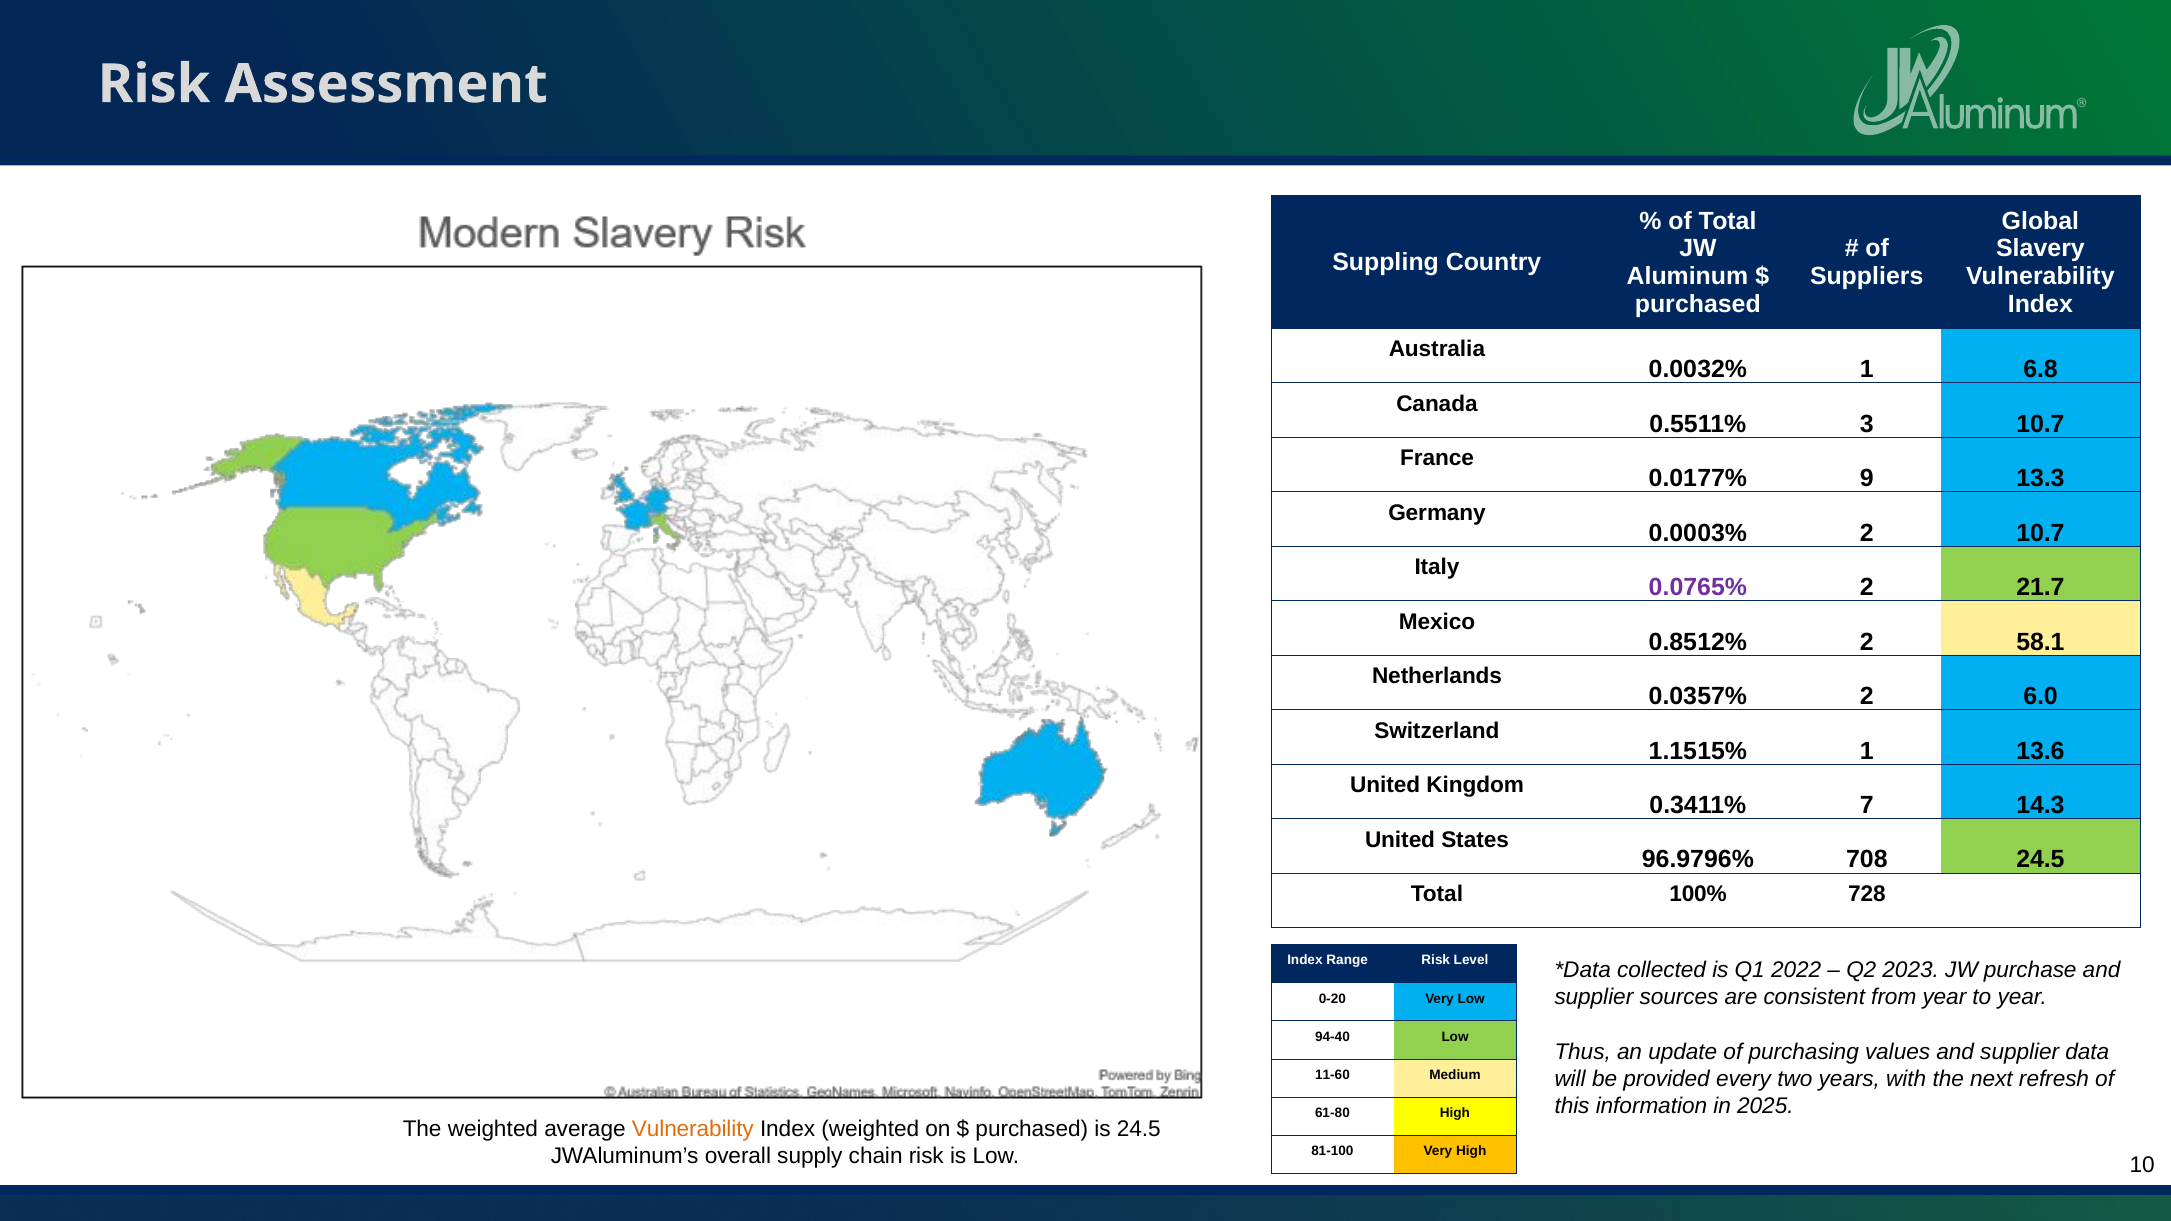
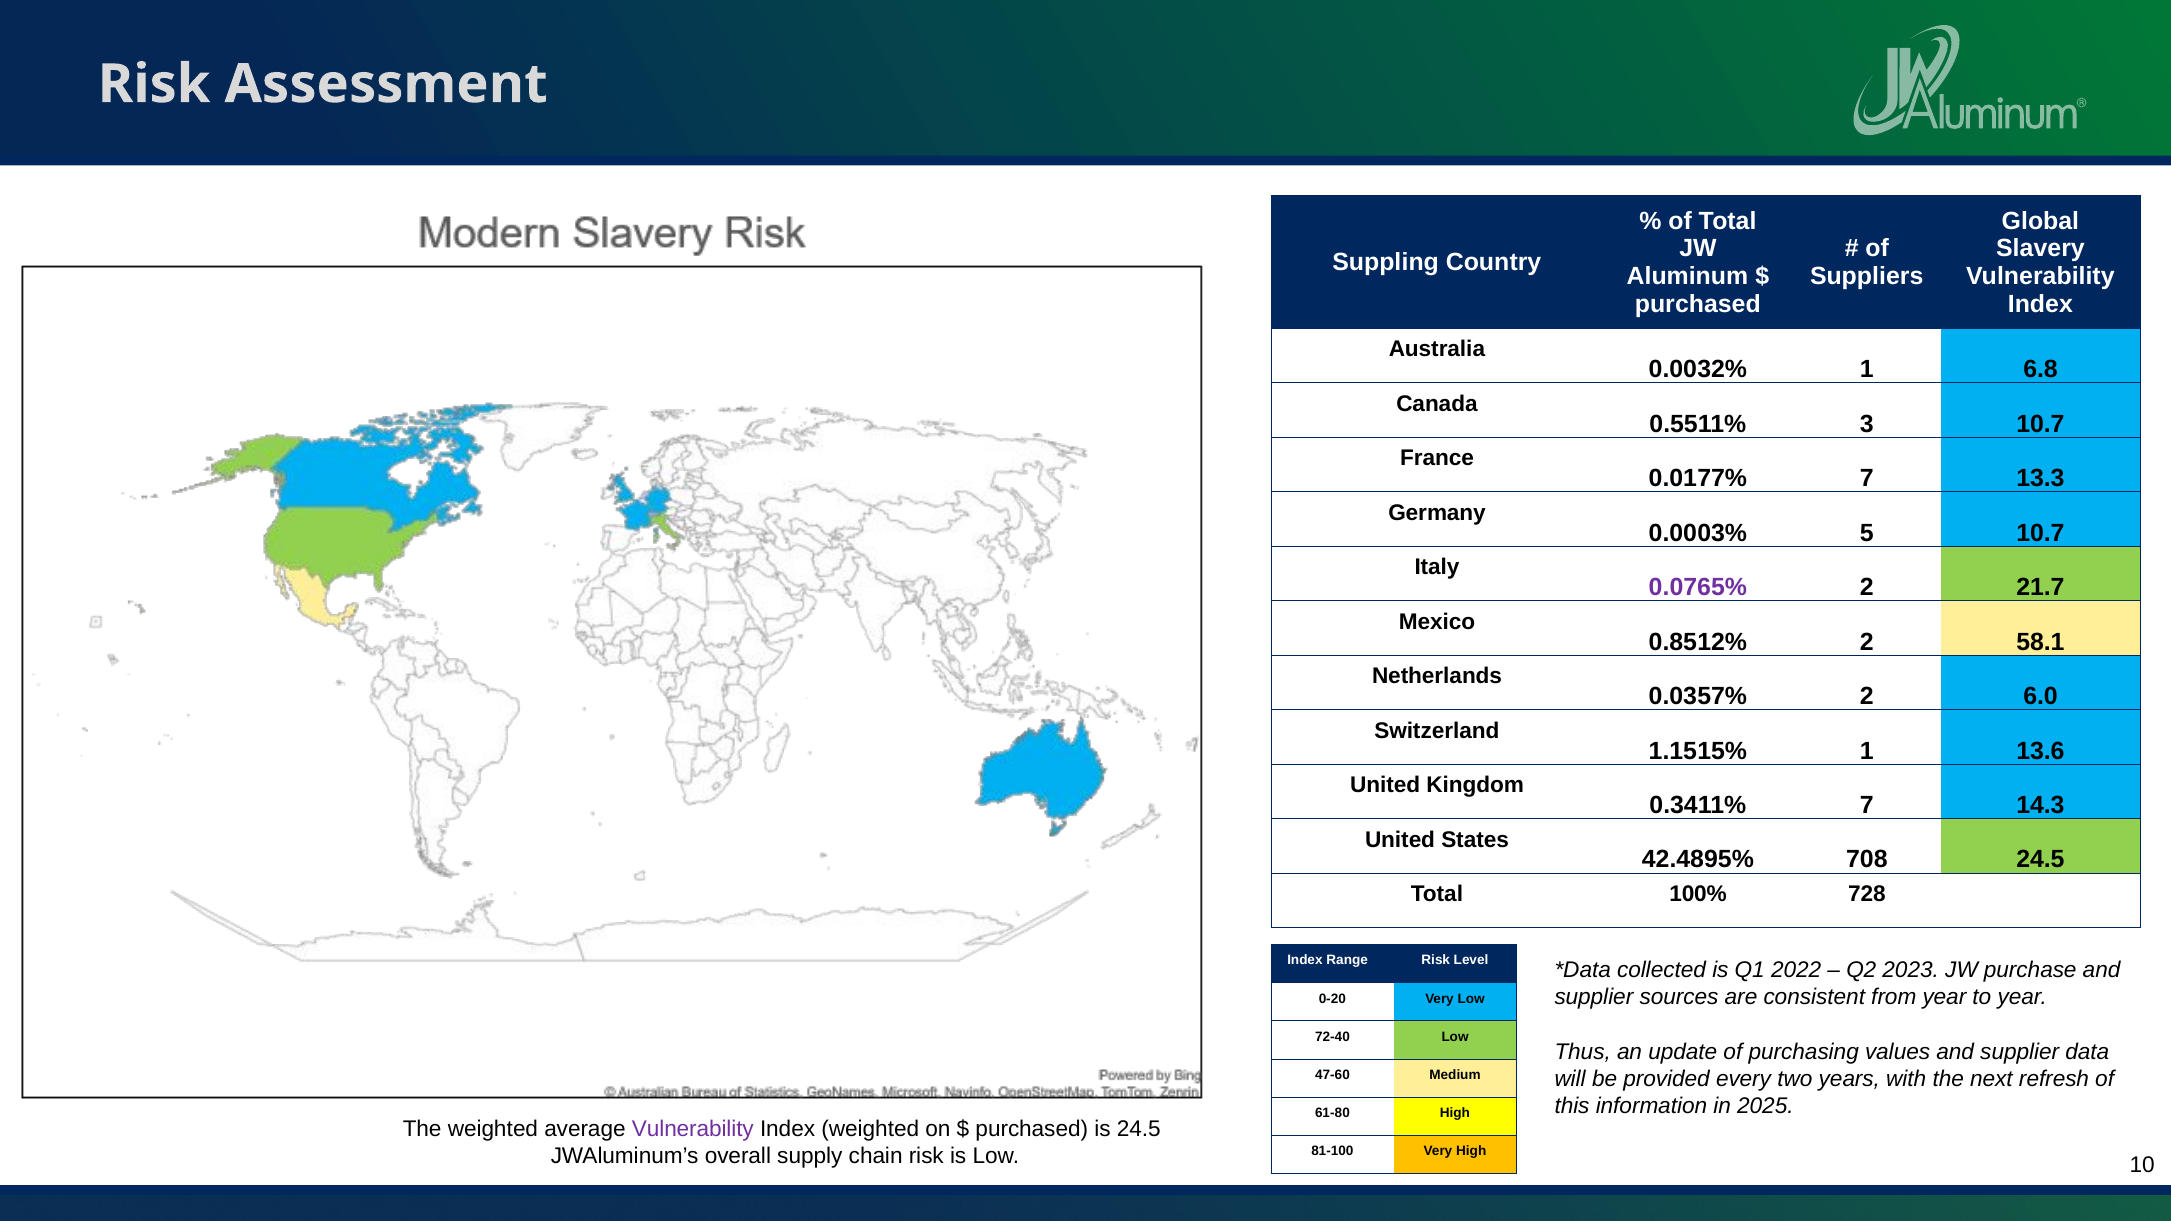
0.0177% 9: 9 -> 7 (1867, 478)
0.0003% 2: 2 -> 5 (1867, 533)
96.9796%: 96.9796% -> 42.4895% (1698, 860)
94-40: 94-40 -> 72-40 (1332, 1037)
11-60: 11-60 -> 47-60 (1332, 1075)
Vulnerability colour: orange -> purple (693, 1129)
